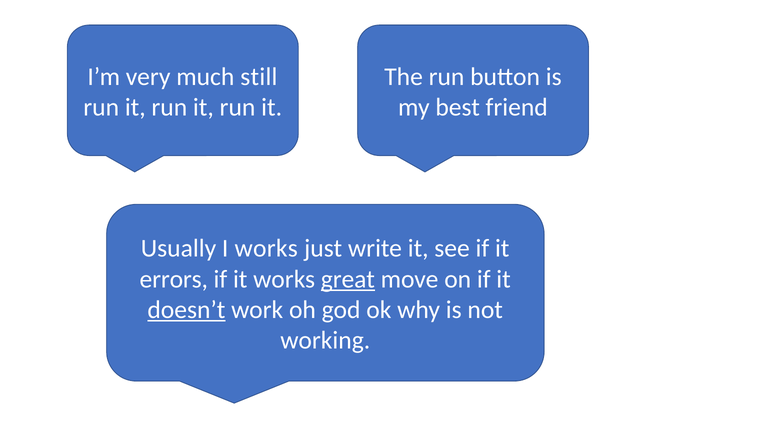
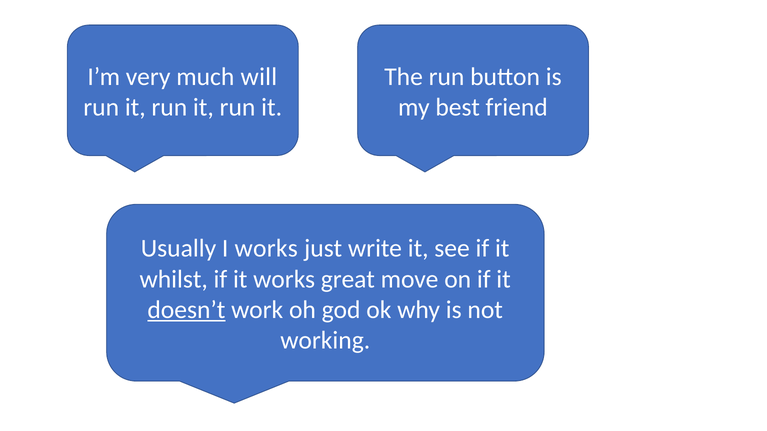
still: still -> will (259, 77)
errors: errors -> whilst (174, 279)
great underline: present -> none (348, 279)
